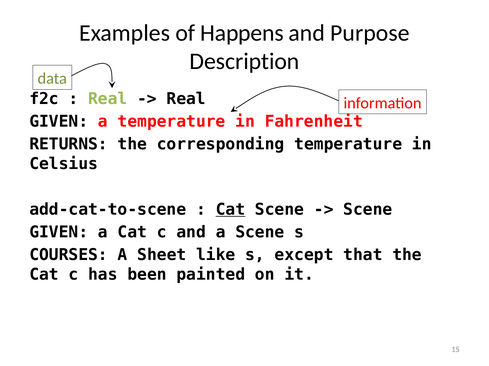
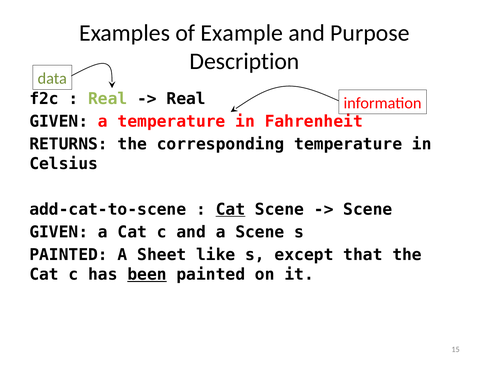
Happens: Happens -> Example (242, 33)
COURSES: COURSES -> PAINTED (69, 255)
been underline: none -> present (147, 275)
